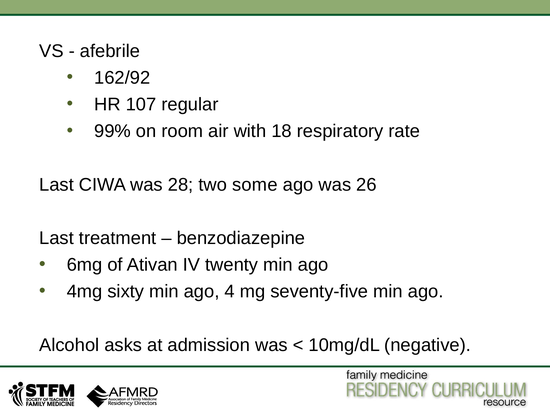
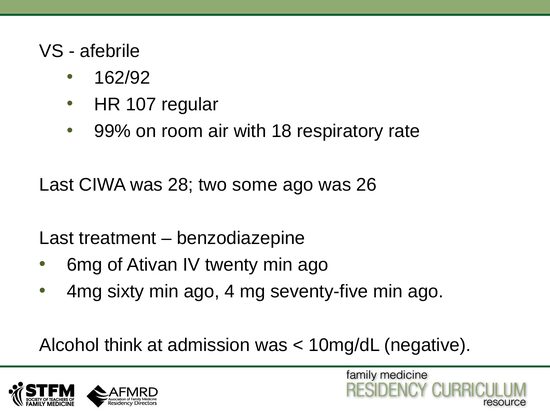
asks: asks -> think (123, 345)
